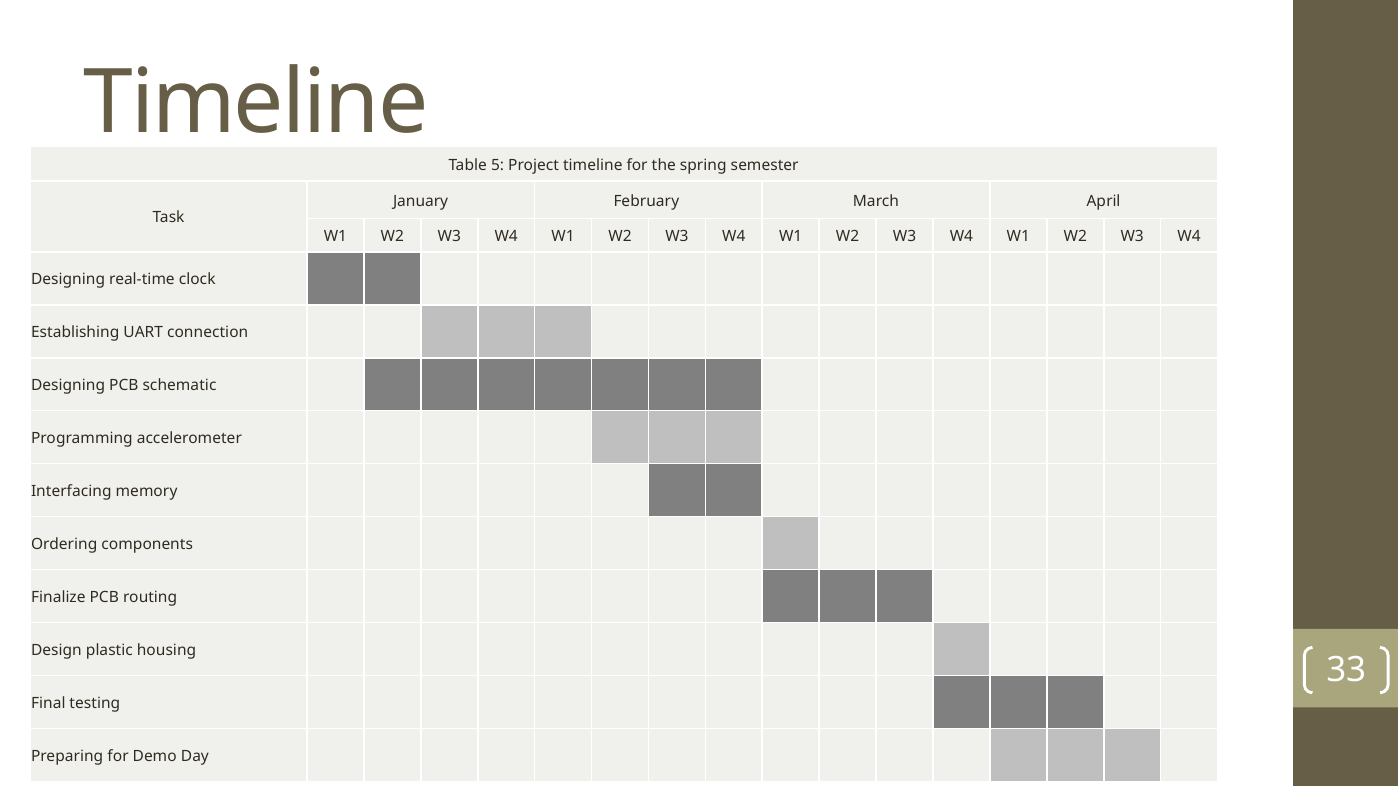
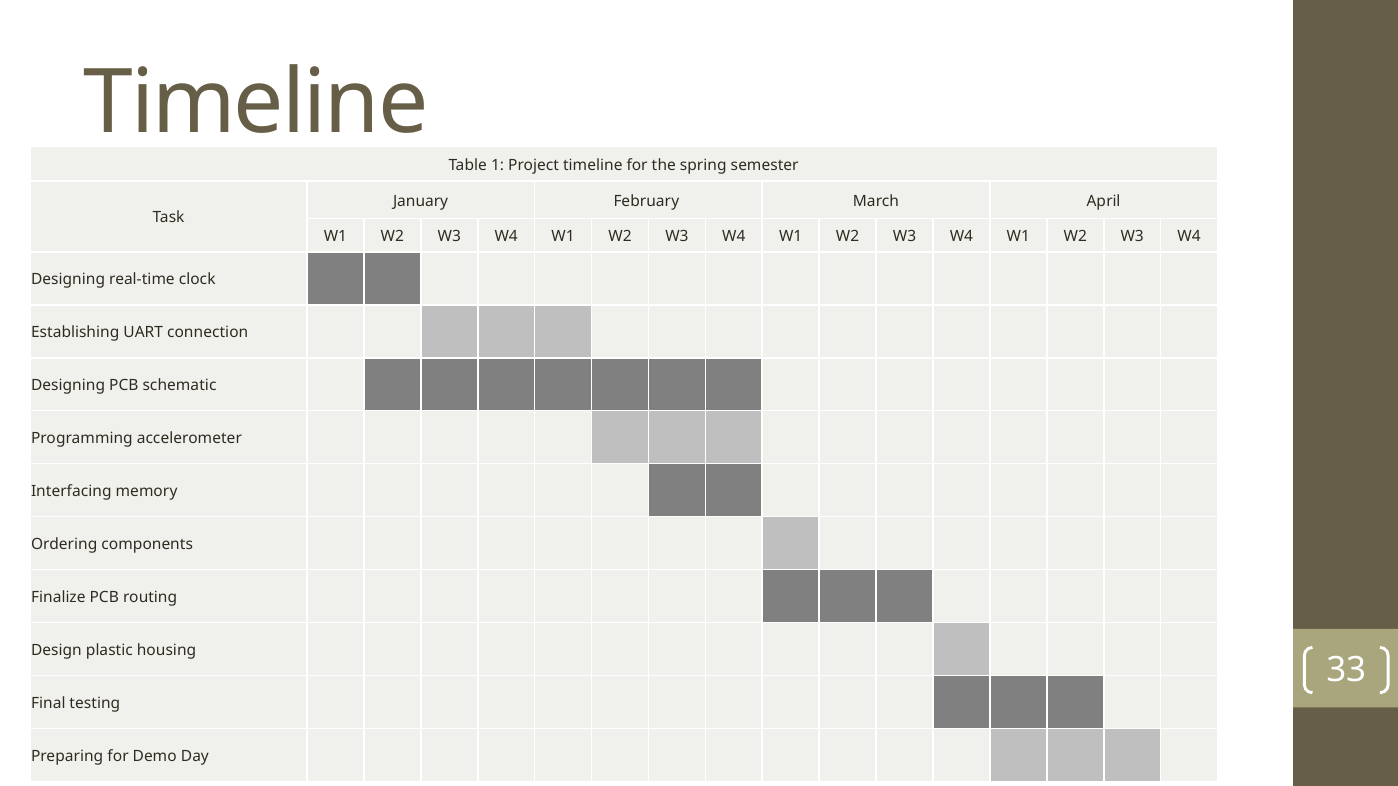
5: 5 -> 1 (498, 165)
